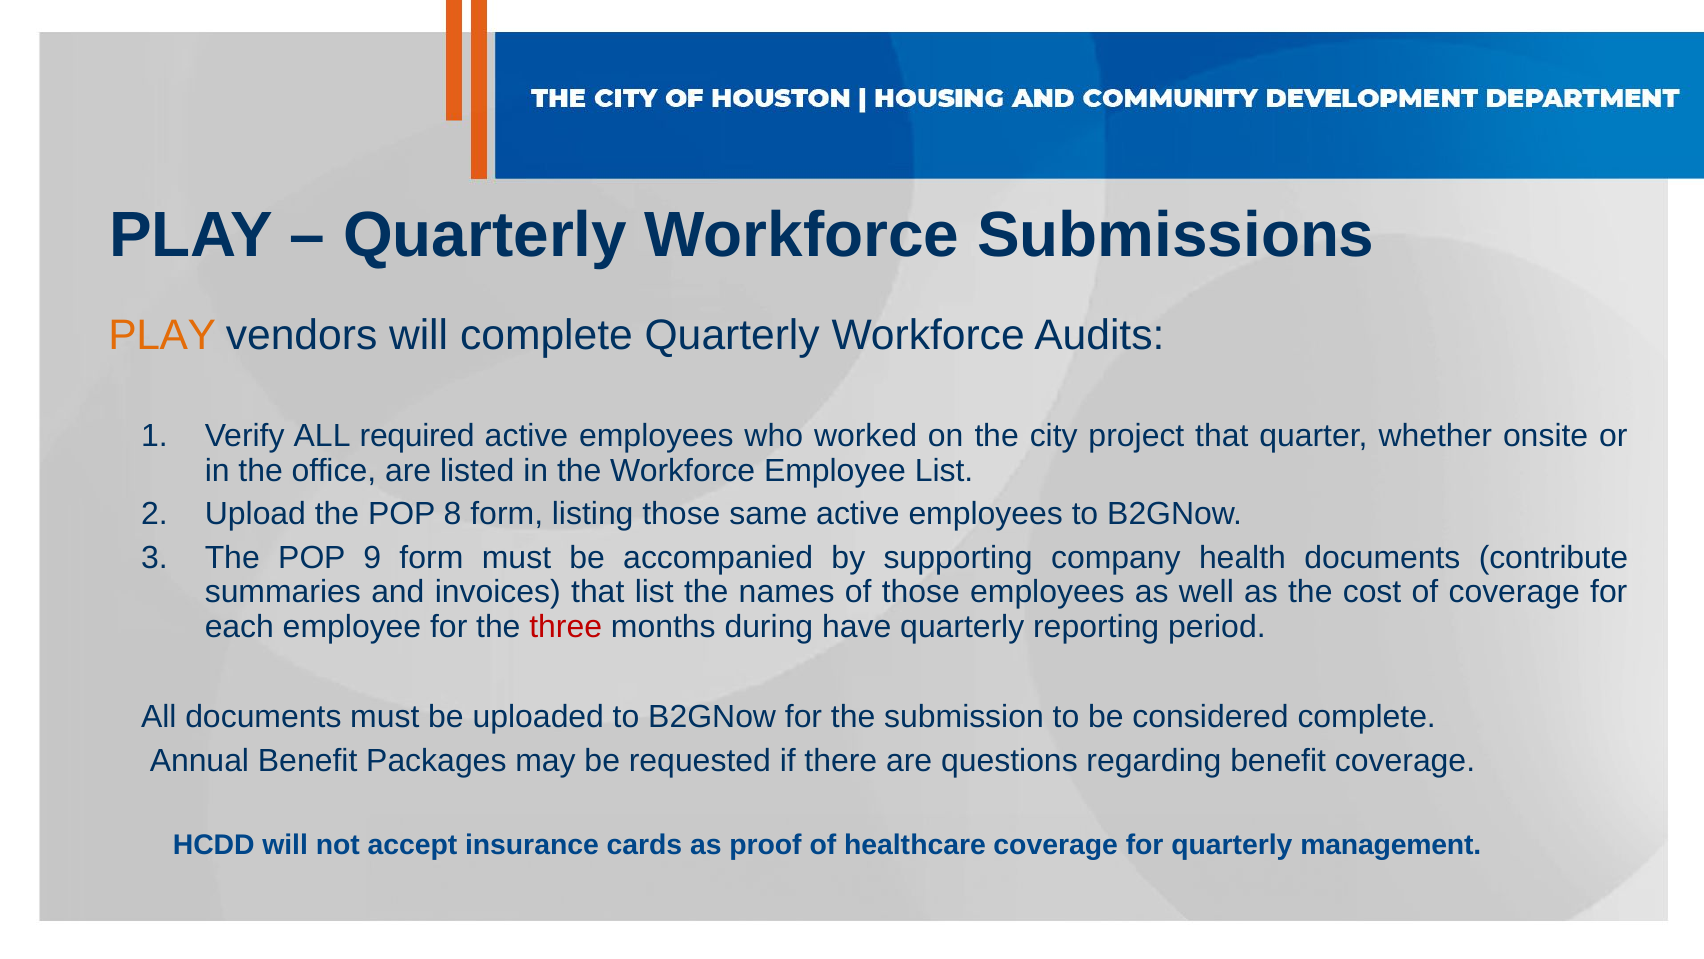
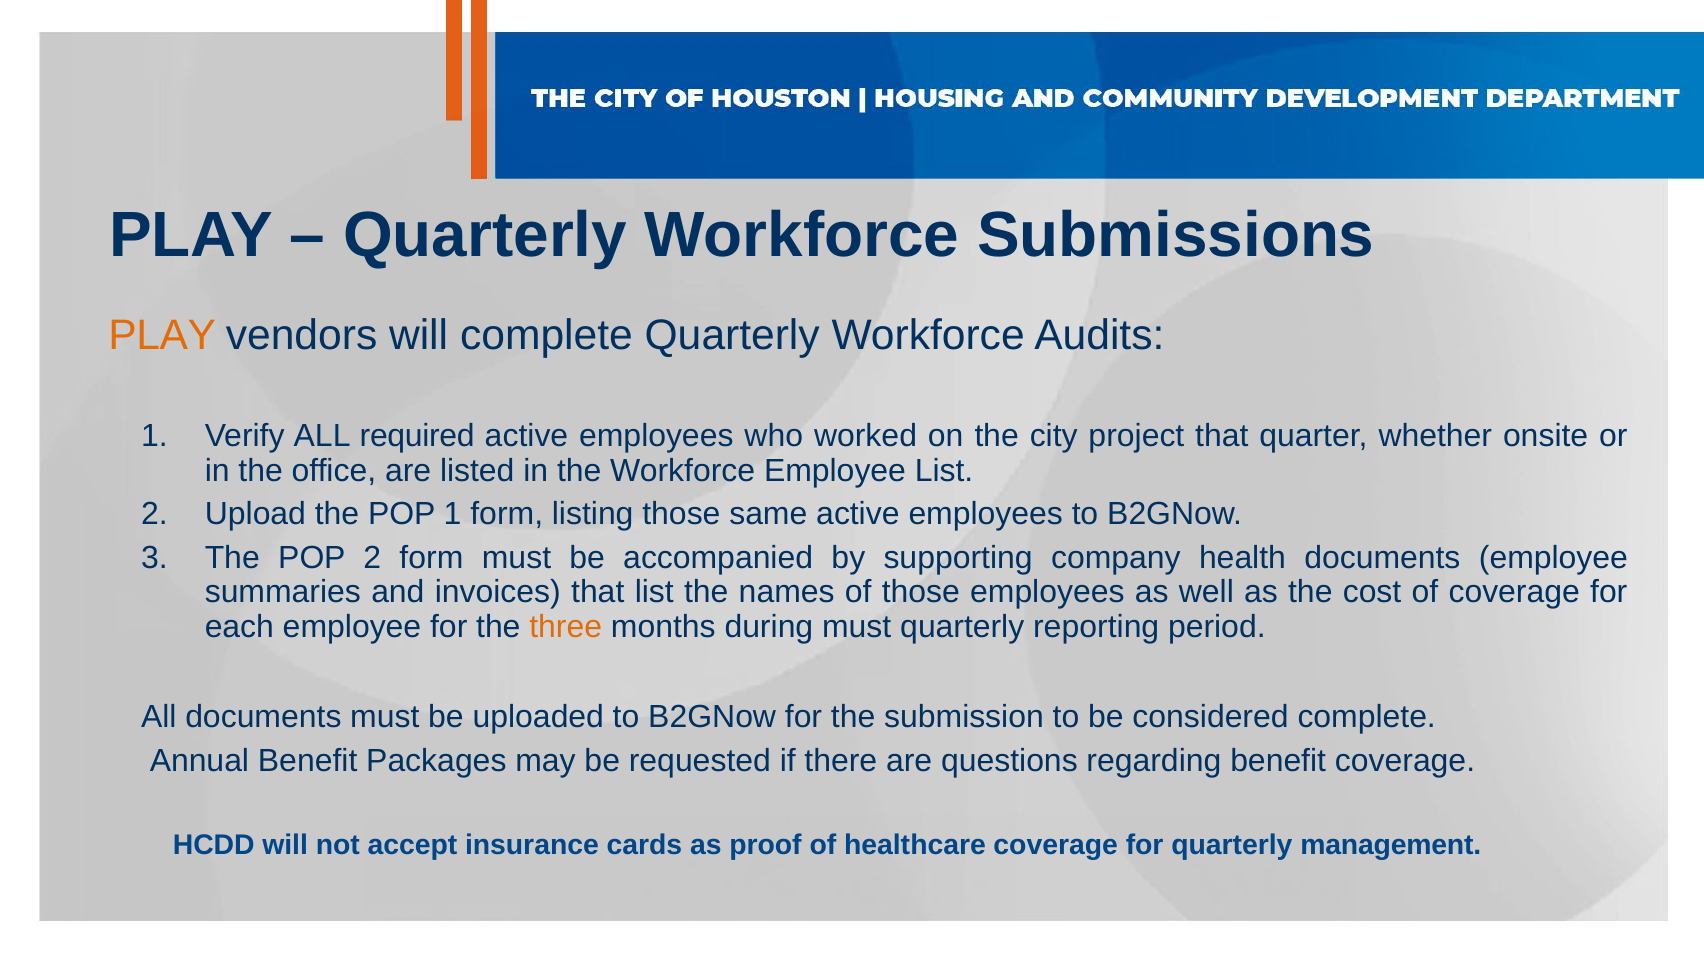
POP 8: 8 -> 1 (453, 514)
POP 9: 9 -> 2 (372, 557)
documents contribute: contribute -> employee (1553, 557)
three colour: red -> orange (566, 626)
during have: have -> must (857, 626)
